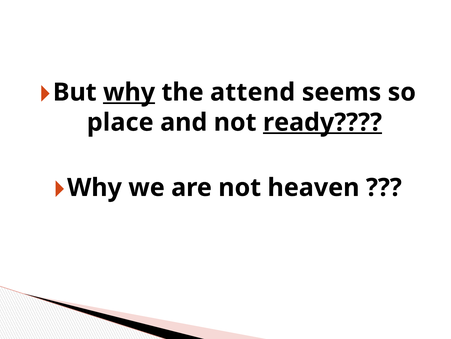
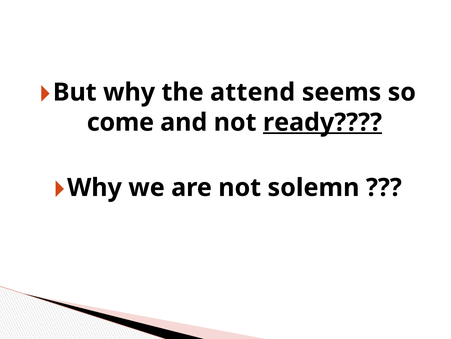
why underline: present -> none (129, 92)
place: place -> come (120, 122)
heaven: heaven -> solemn (313, 187)
